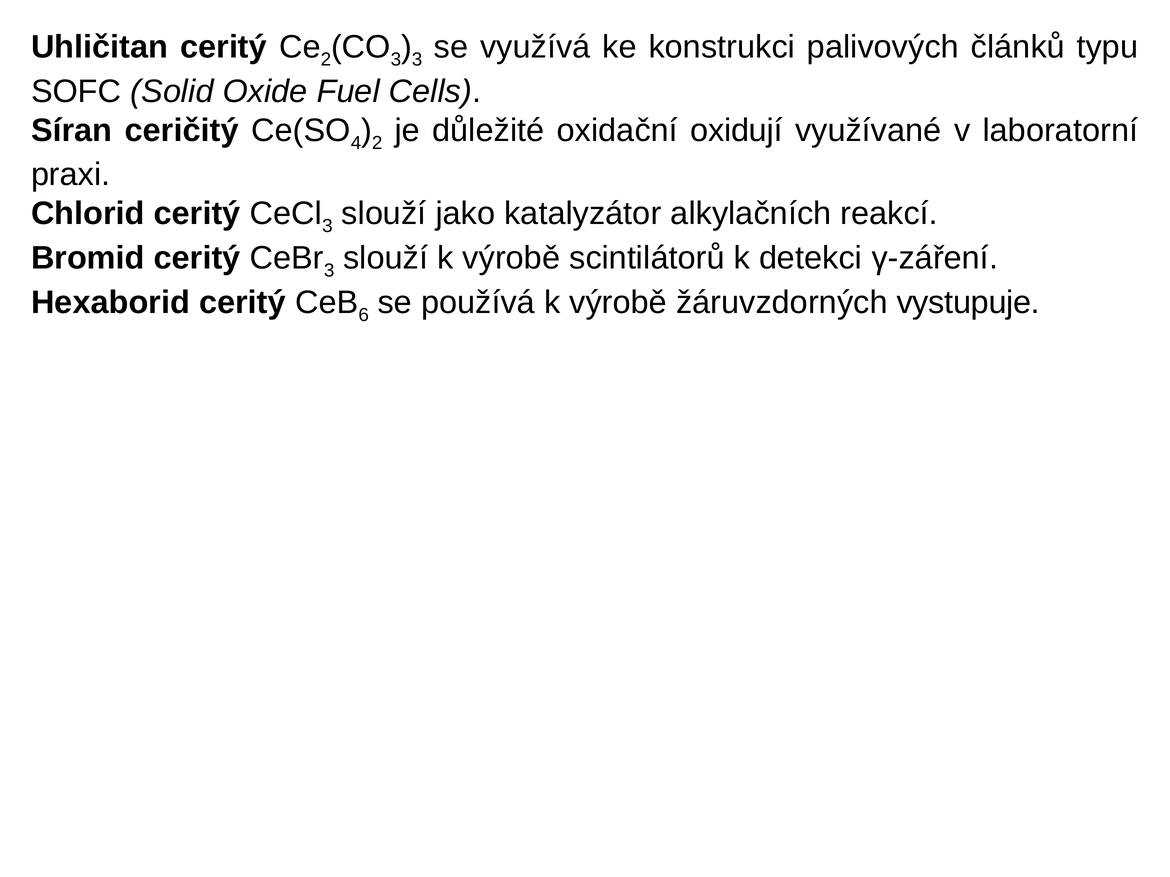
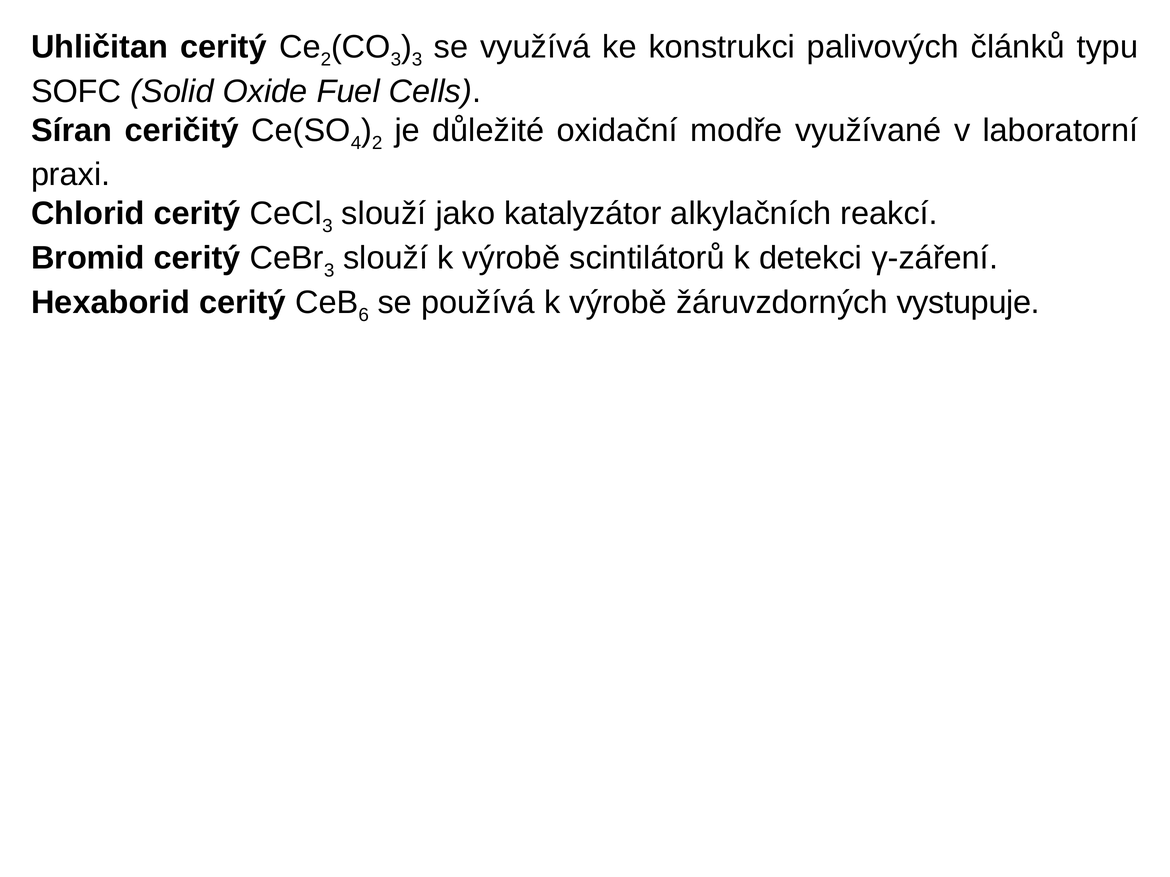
oxidují: oxidují -> modře (736, 130)
